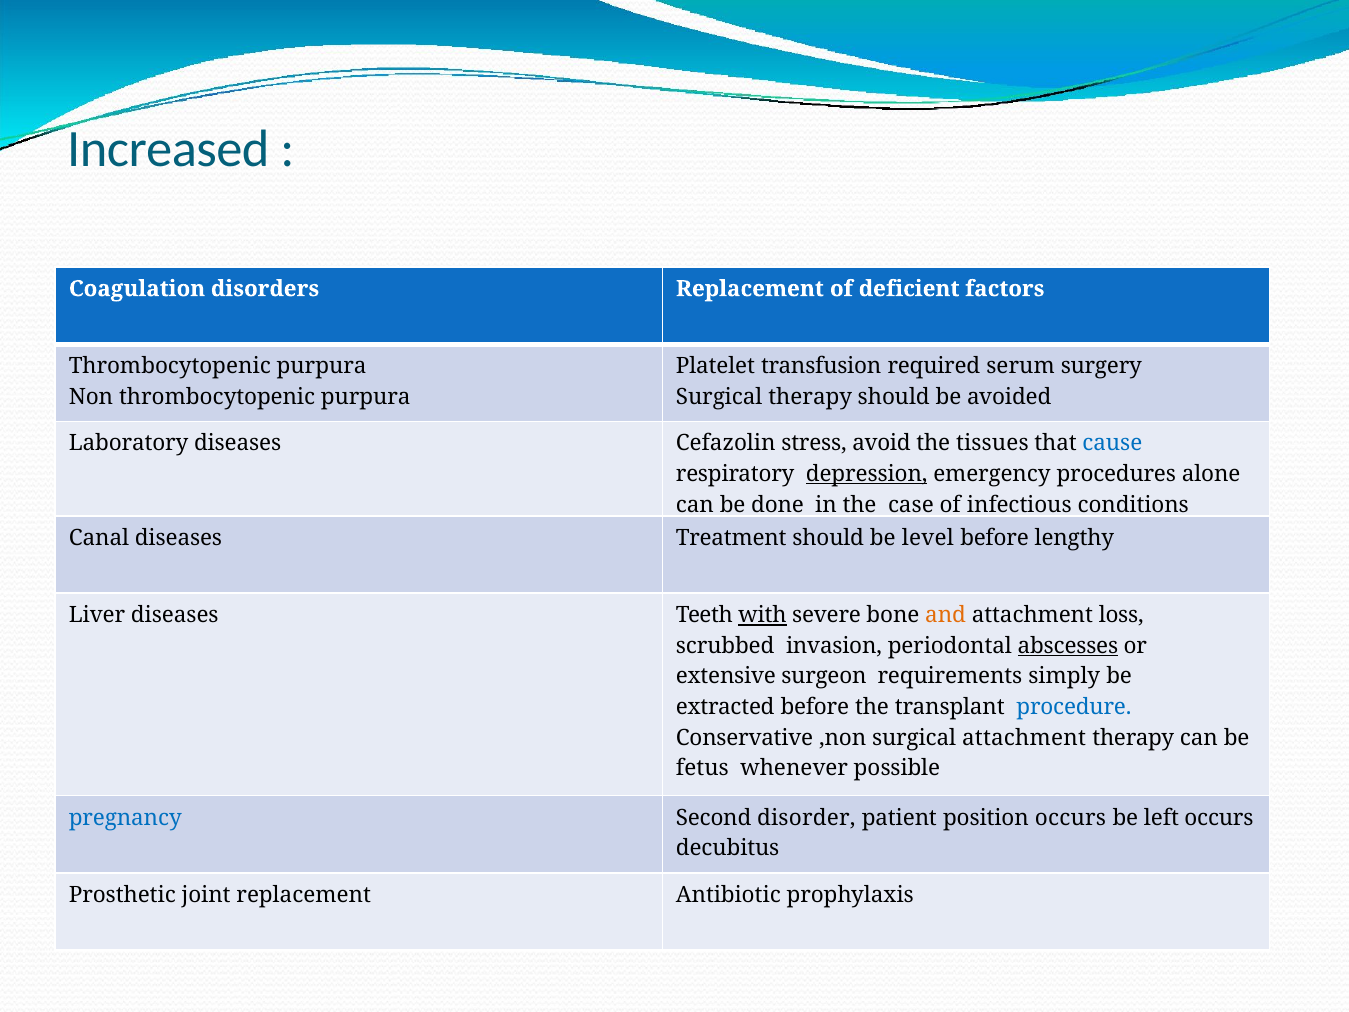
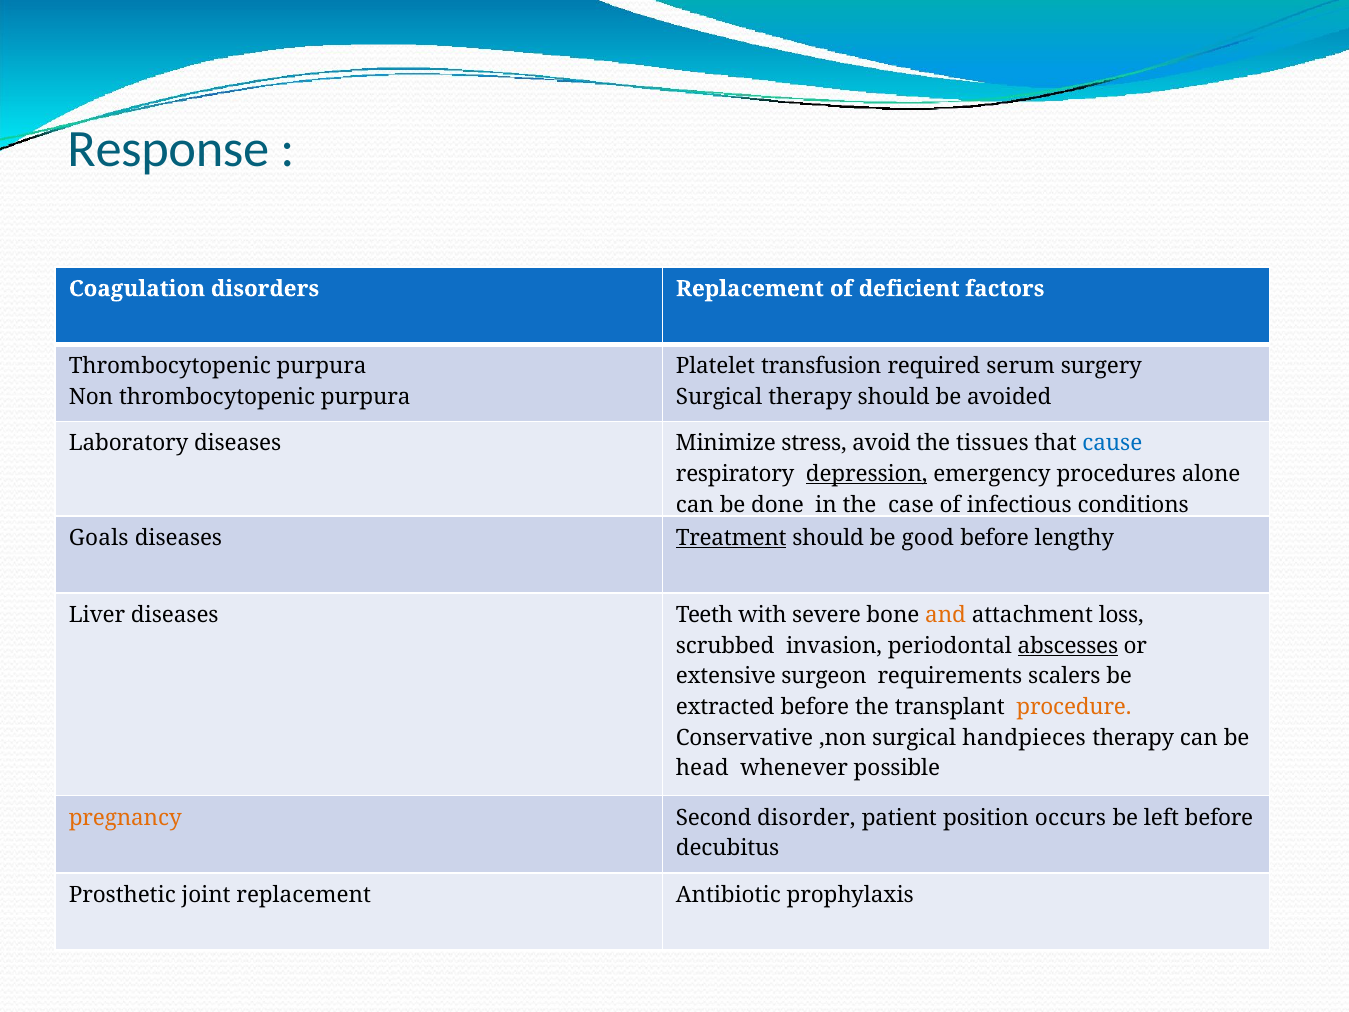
Increased: Increased -> Response (168, 149)
Cefazolin: Cefazolin -> Minimize (726, 443)
Canal: Canal -> Goals (99, 538)
Treatment underline: none -> present (731, 538)
level: level -> good (928, 538)
with underline: present -> none (763, 615)
simply: simply -> scalers (1064, 676)
procedure colour: blue -> orange (1074, 707)
surgical attachment: attachment -> handpieces (1024, 737)
fetus: fetus -> head (702, 768)
pregnancy colour: blue -> orange (125, 817)
left occurs: occurs -> before (1219, 817)
